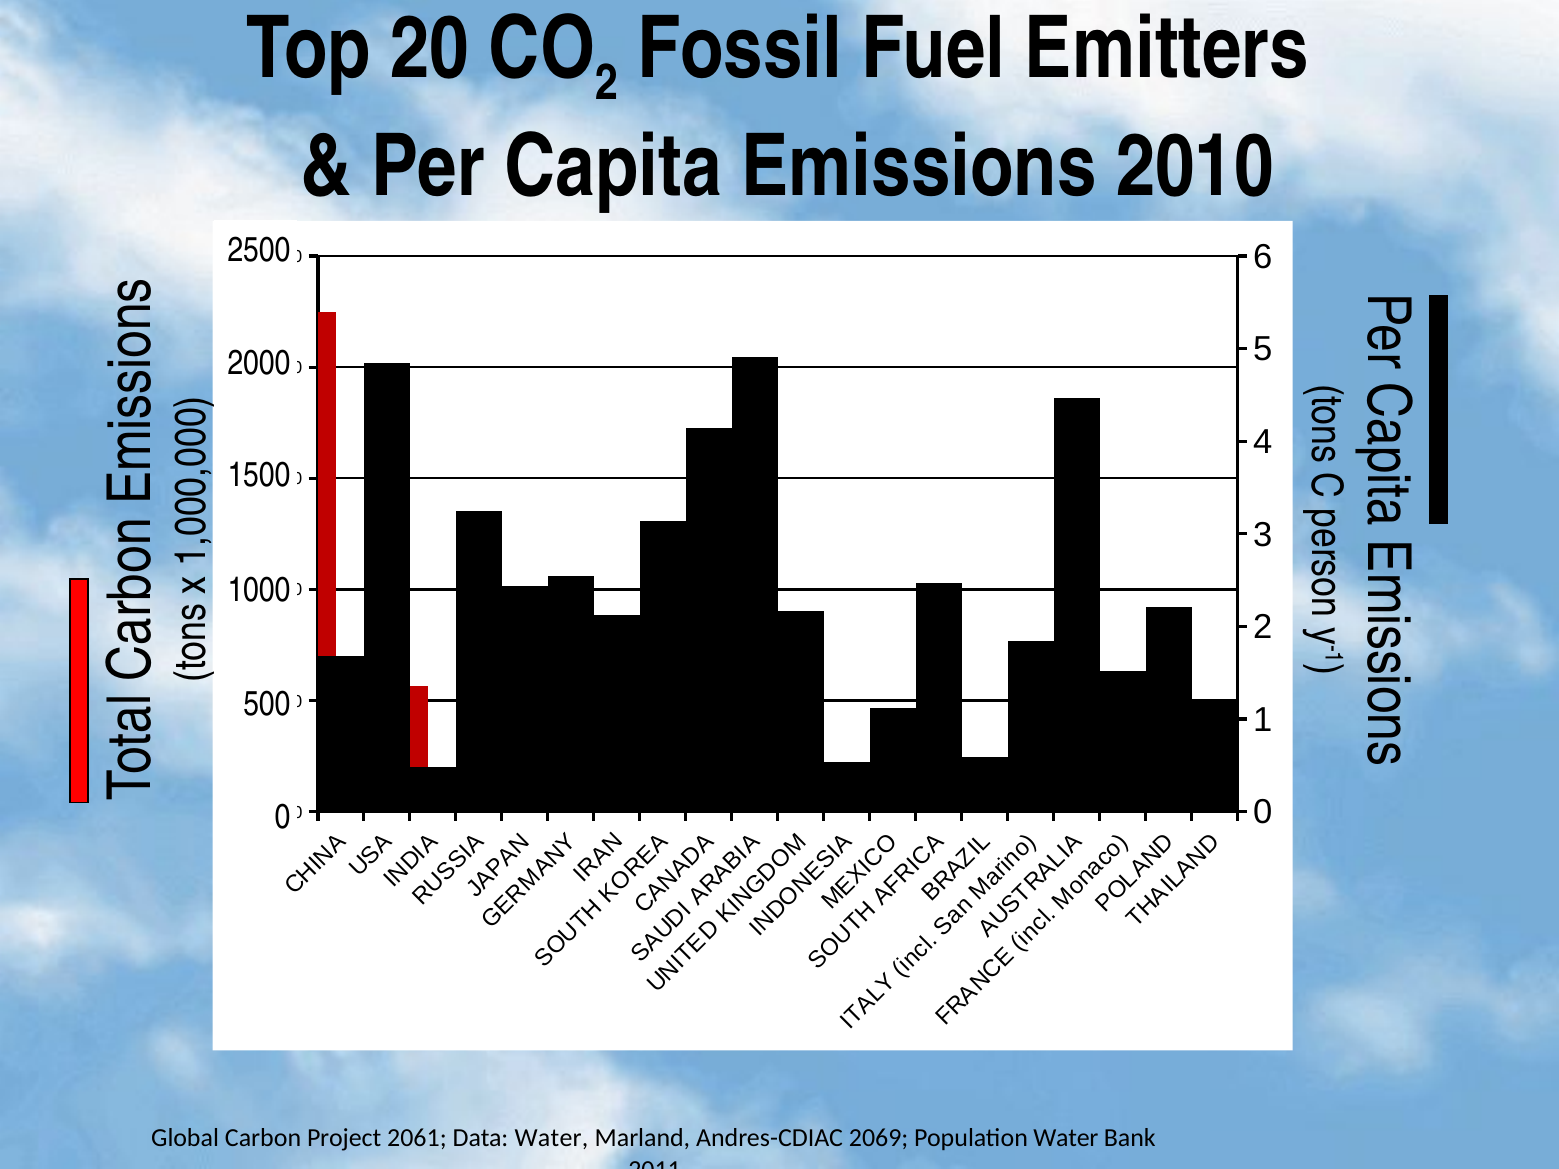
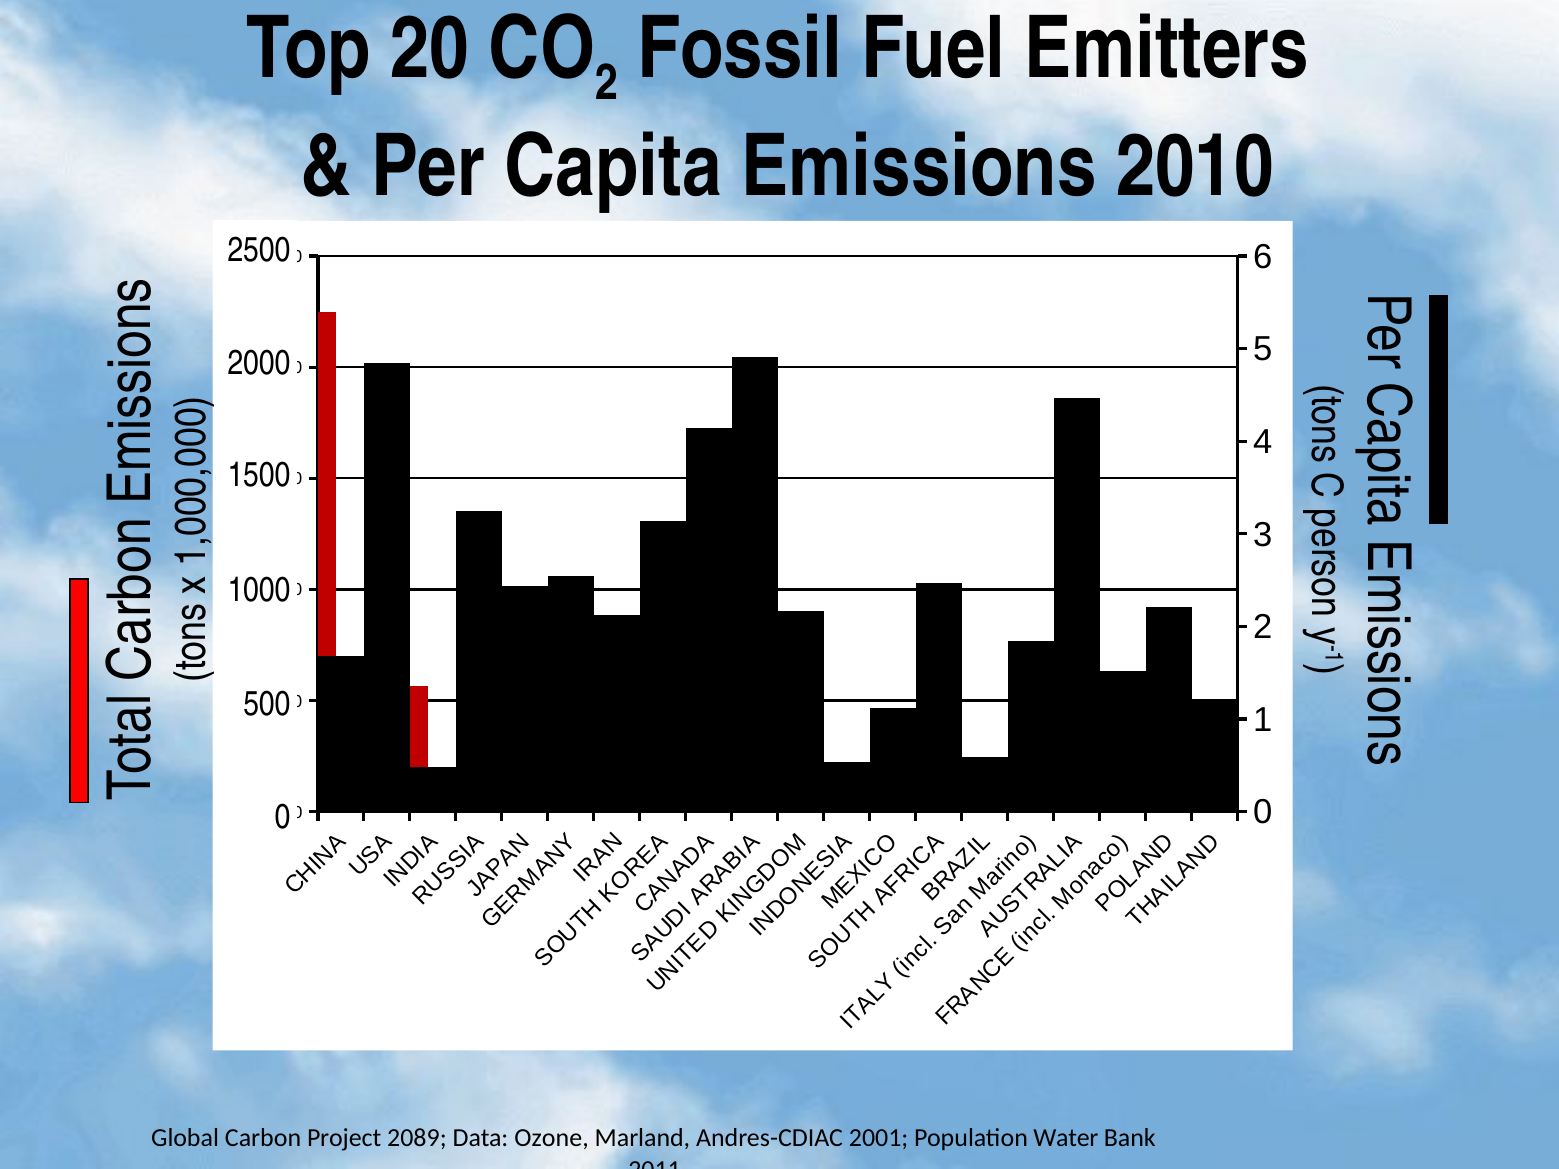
2061: 2061 -> 2089 (417, 1139)
Data Water: Water -> Ozone (552, 1139)
2069: 2069 -> 2001 (879, 1139)
